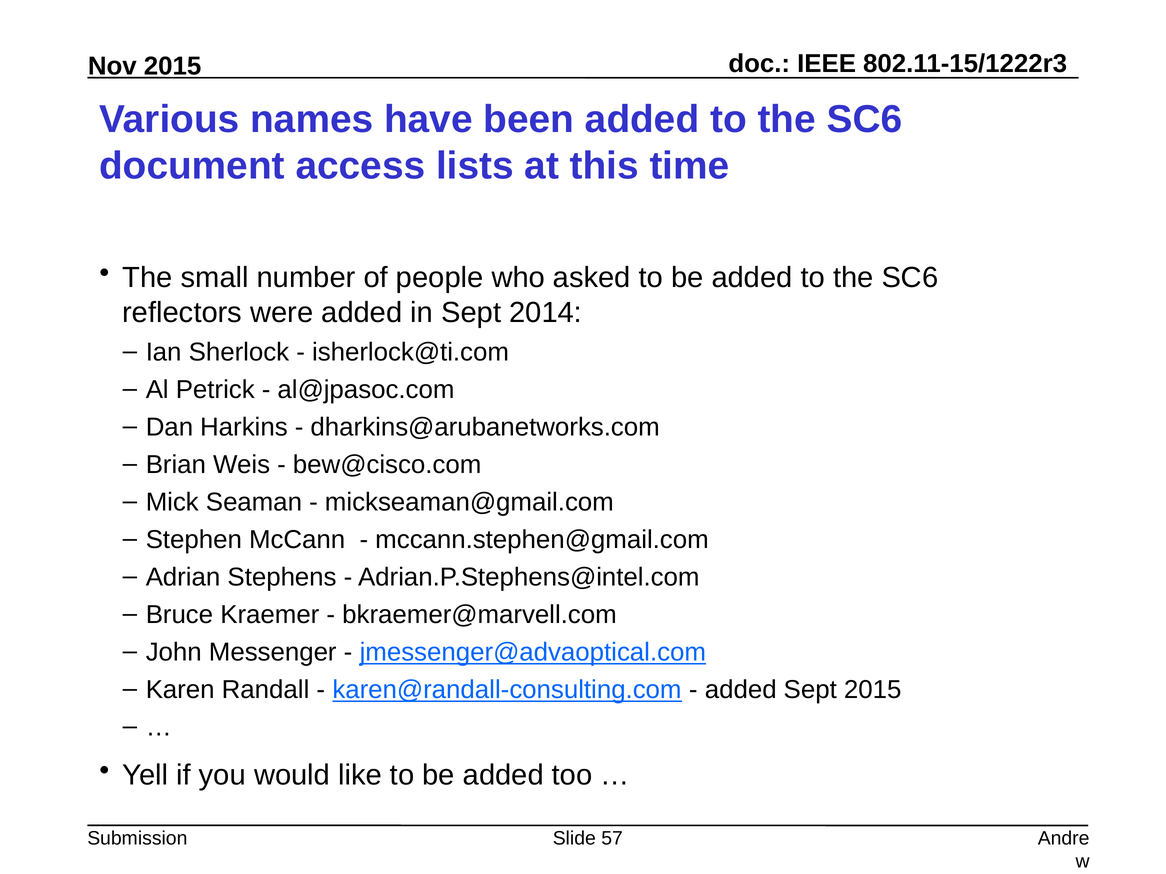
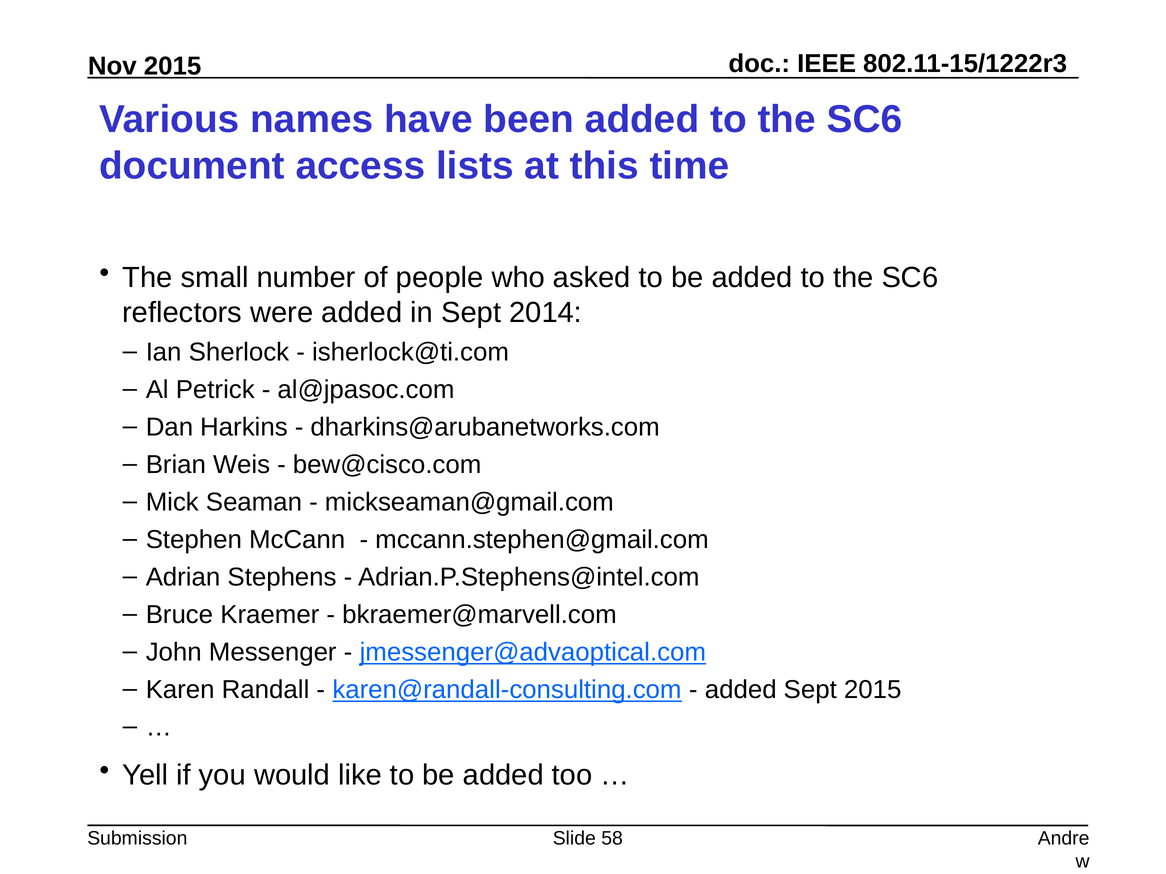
57: 57 -> 58 (612, 839)
